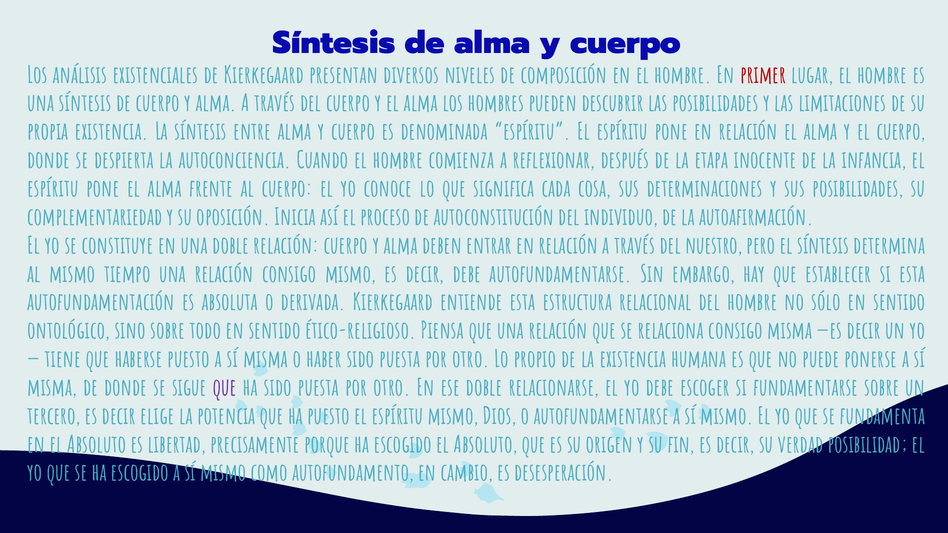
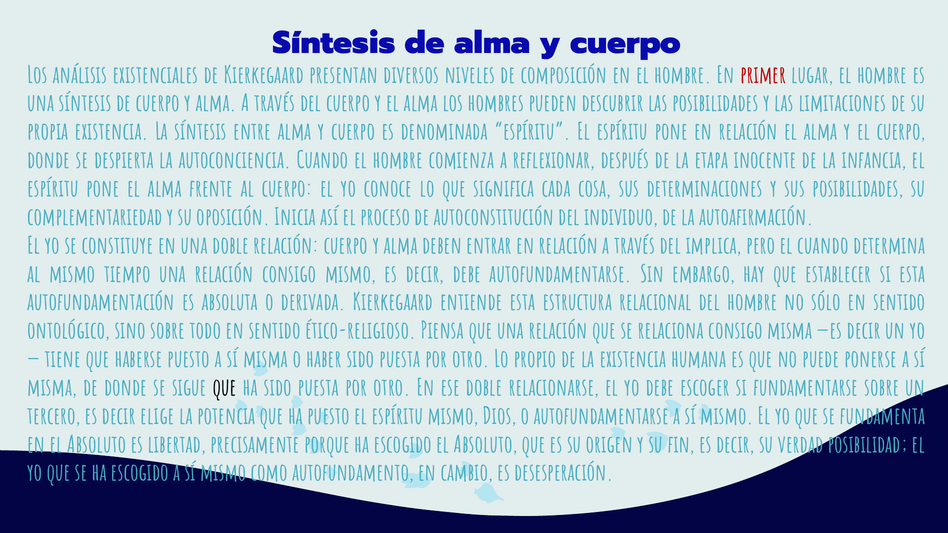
nuestro: nuestro -> implica (714, 246)
el síntesis: síntesis -> cuando (823, 246)
que colour: purple -> black (225, 388)
